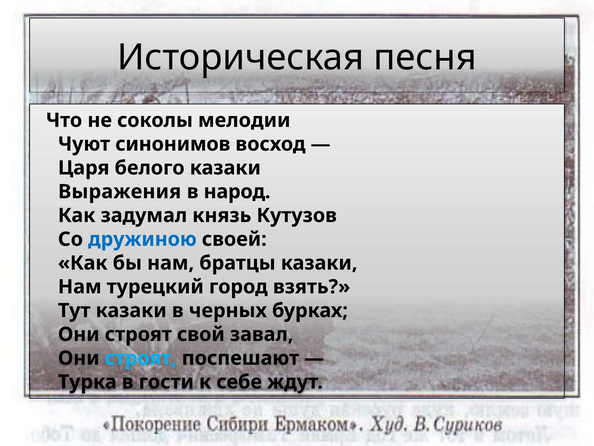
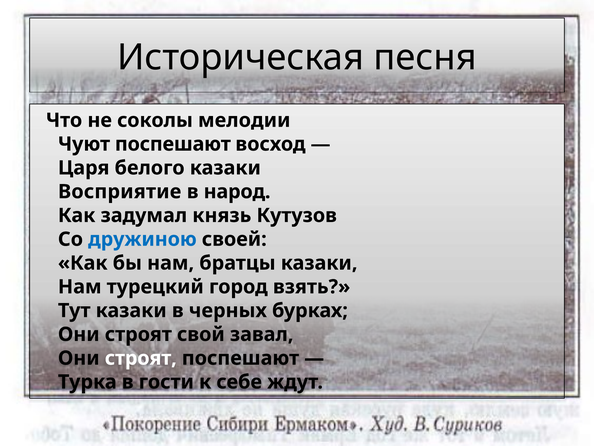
Чуют синонимов: синонимов -> поспешают (173, 144)
Выражения: Выражения -> Восприятие (120, 191)
строят colour: light blue -> white (141, 358)
